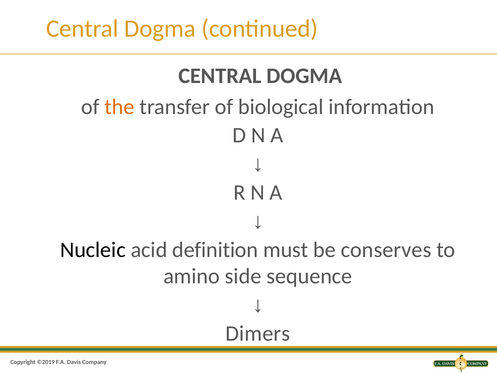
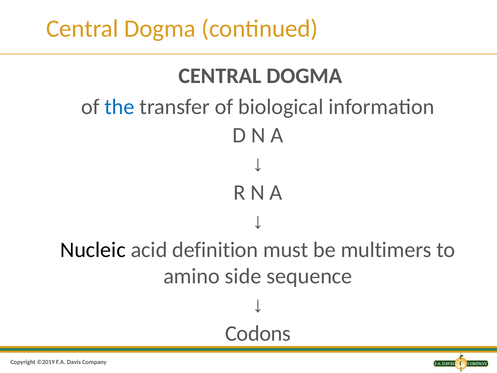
the colour: orange -> blue (120, 107)
conserves: conserves -> multimers (386, 250)
Dimers: Dimers -> Codons (258, 333)
